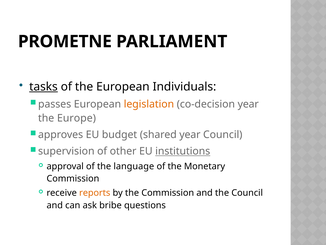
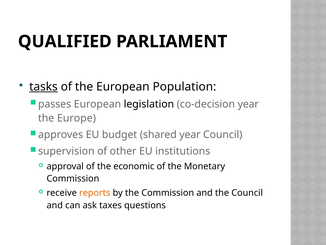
PROMETNE: PROMETNE -> QUALIFIED (65, 41)
Individuals: Individuals -> Population (184, 87)
legislation colour: orange -> black (149, 104)
institutions underline: present -> none (183, 151)
language: language -> economic (134, 166)
bribe: bribe -> taxes (111, 205)
